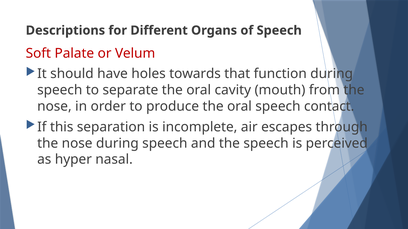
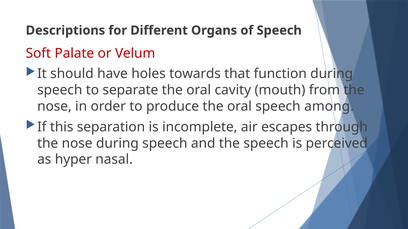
contact: contact -> among (329, 107)
